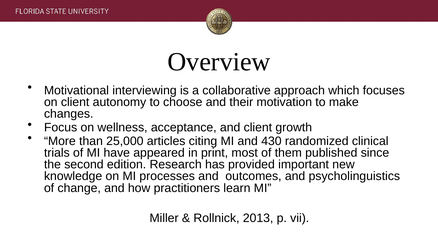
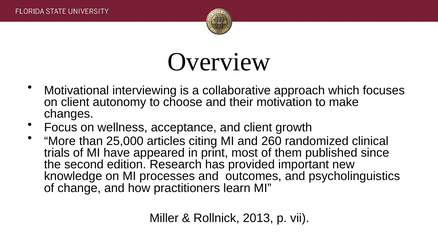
430: 430 -> 260 (271, 141)
